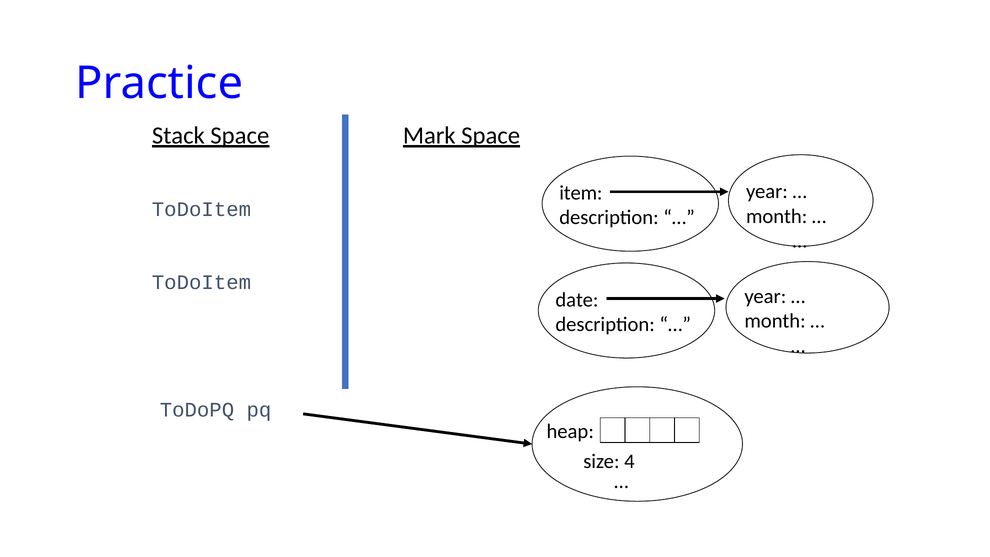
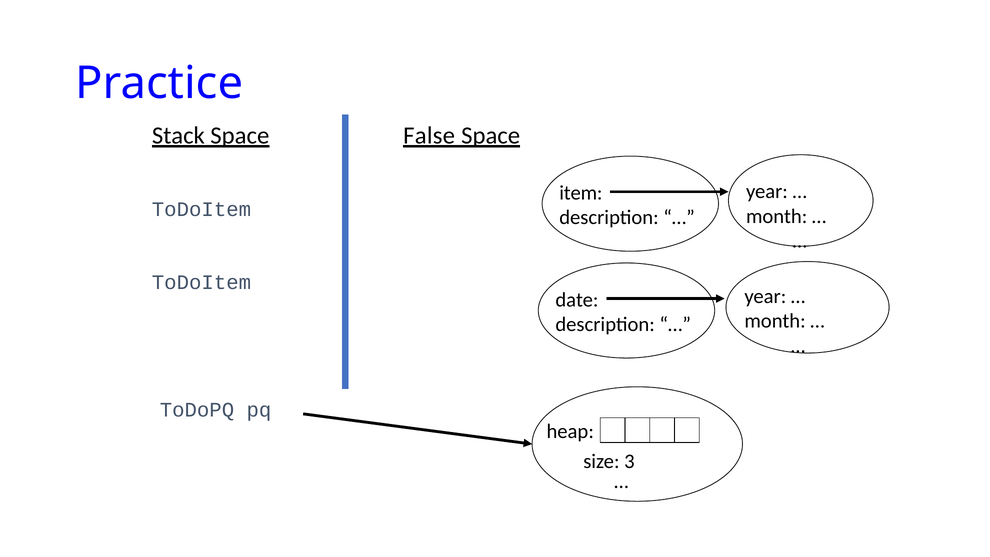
Mark: Mark -> False (429, 136)
4: 4 -> 3 (629, 461)
